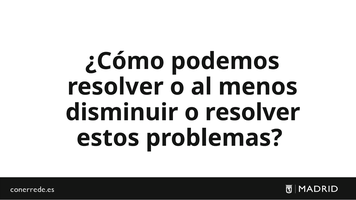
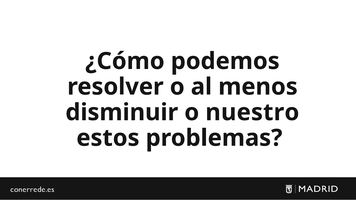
o resolver: resolver -> nuestro (252, 113)
